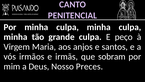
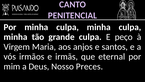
sobram: sobram -> eternal (112, 56)
